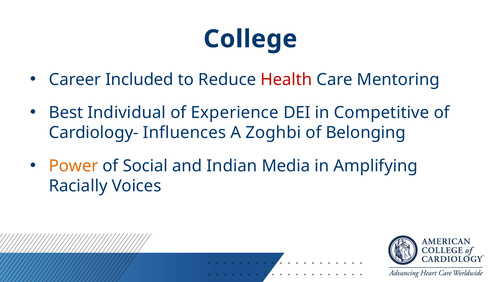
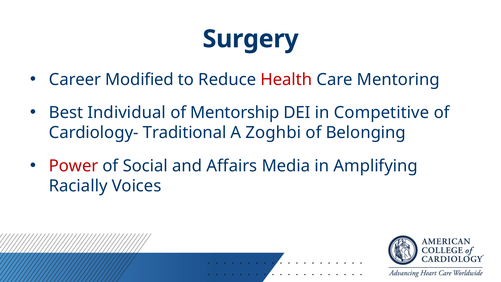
College: College -> Surgery (251, 39)
Included: Included -> Modified (140, 79)
Experience: Experience -> Mentorship (235, 113)
Influences: Influences -> Traditional (185, 133)
Power colour: orange -> red (74, 166)
Indian: Indian -> Affairs (232, 166)
